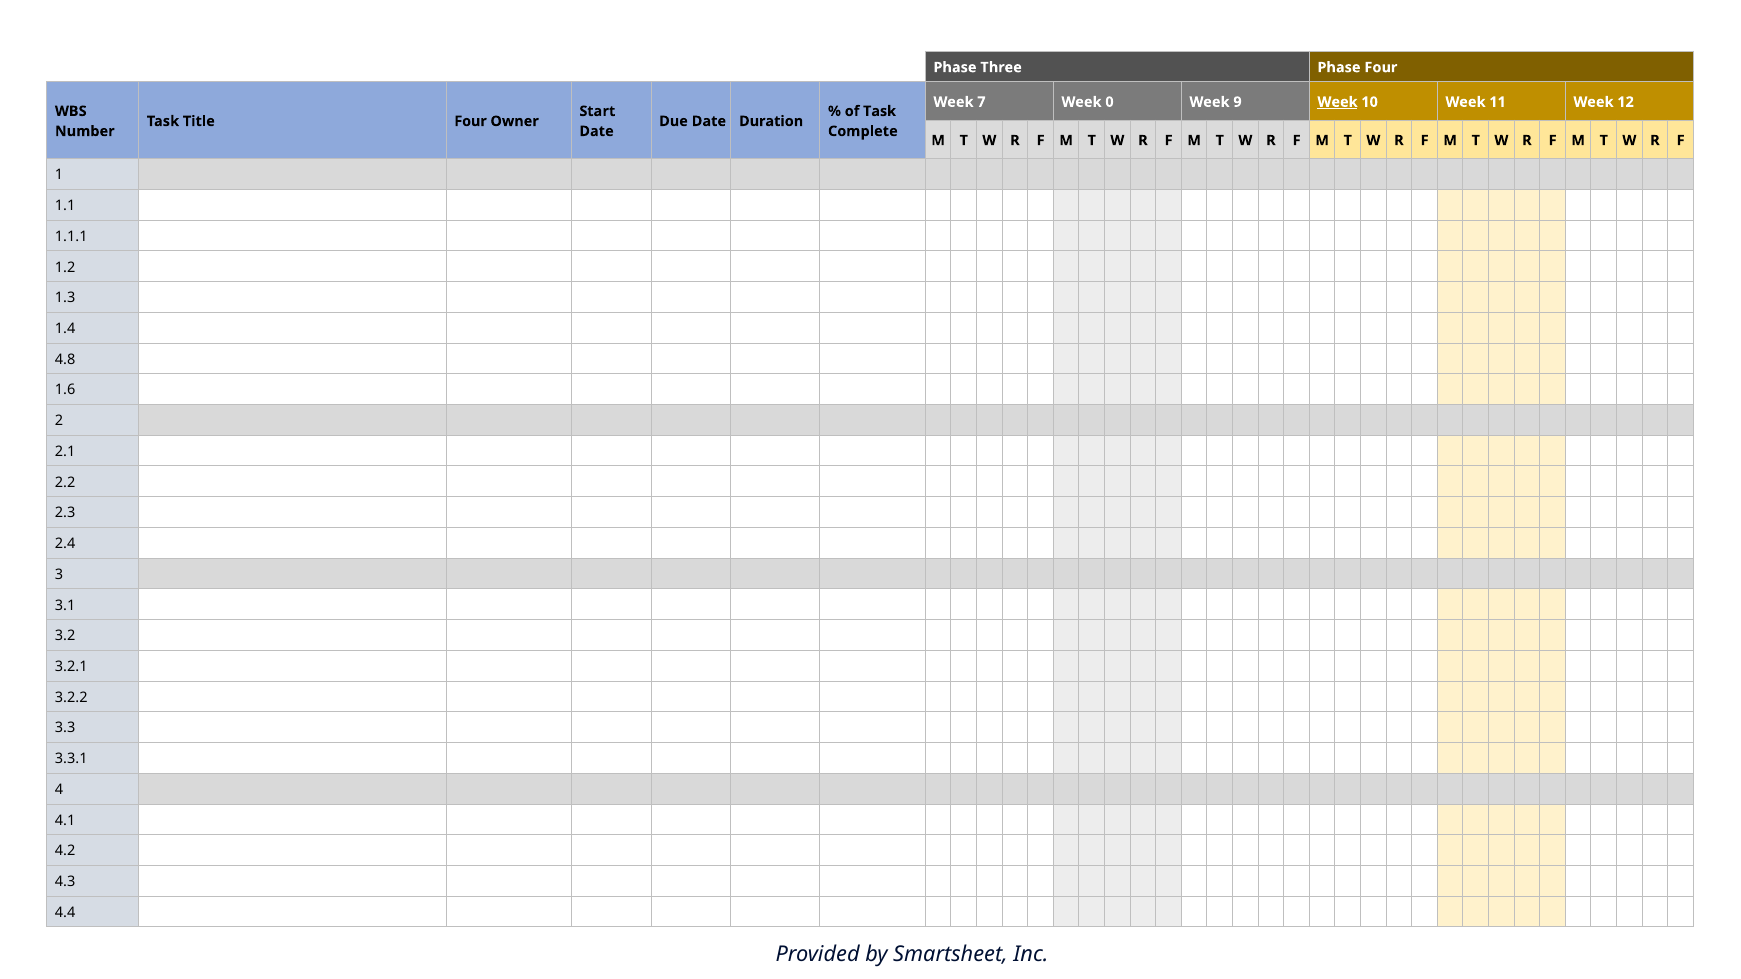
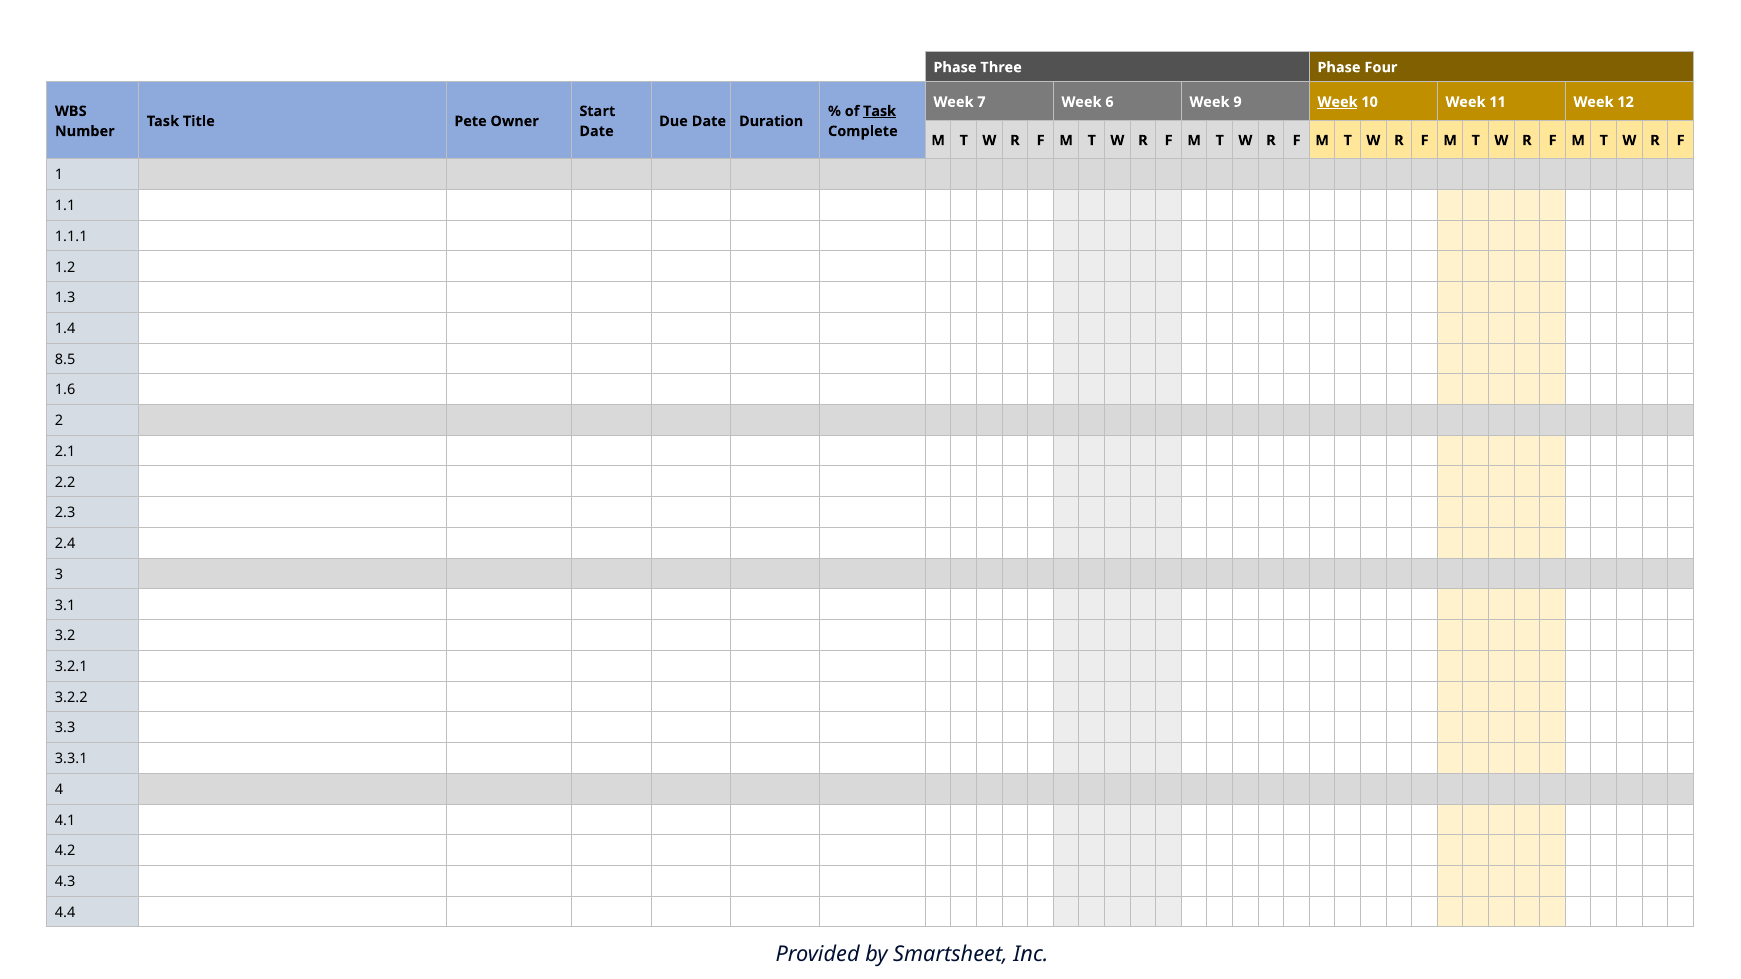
0: 0 -> 6 (1109, 102)
Task underline: none -> present (880, 111)
Title Four: Four -> Pete (471, 121)
4.8: 4.8 -> 8.5 (65, 360)
